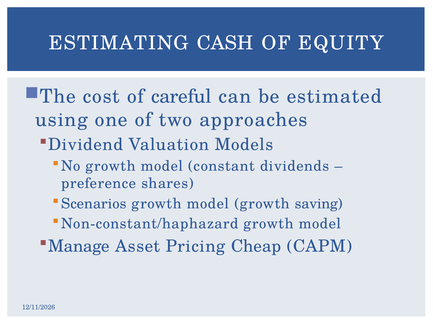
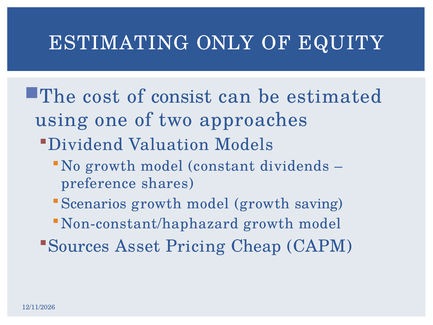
CASH: CASH -> ONLY (225, 43)
careful: careful -> consist (181, 96)
Manage: Manage -> Sources (79, 246)
